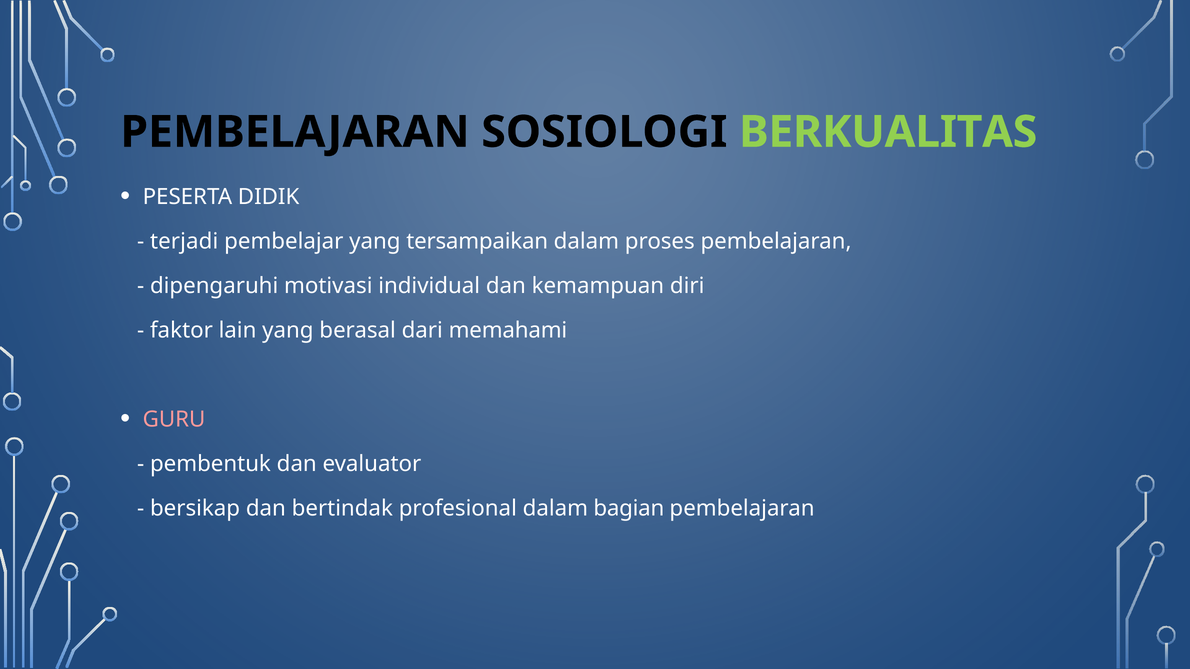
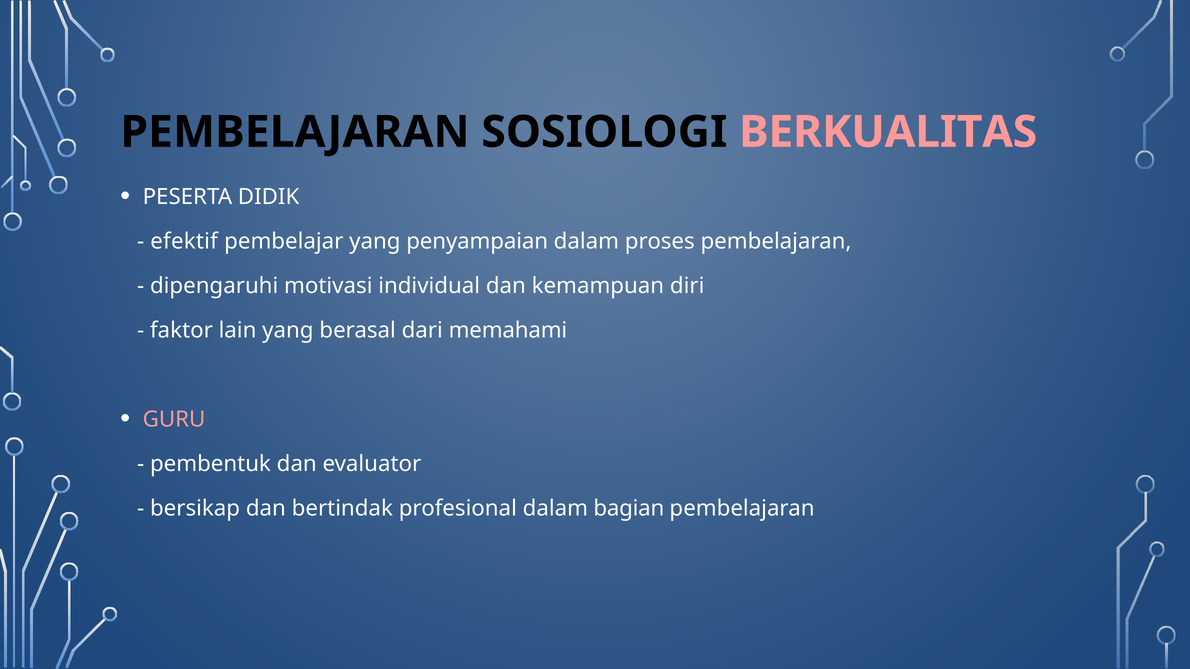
BERKUALITAS colour: light green -> pink (888, 132)
terjadi: terjadi -> efektif (184, 241)
tersampaikan: tersampaikan -> penyampaian (477, 241)
